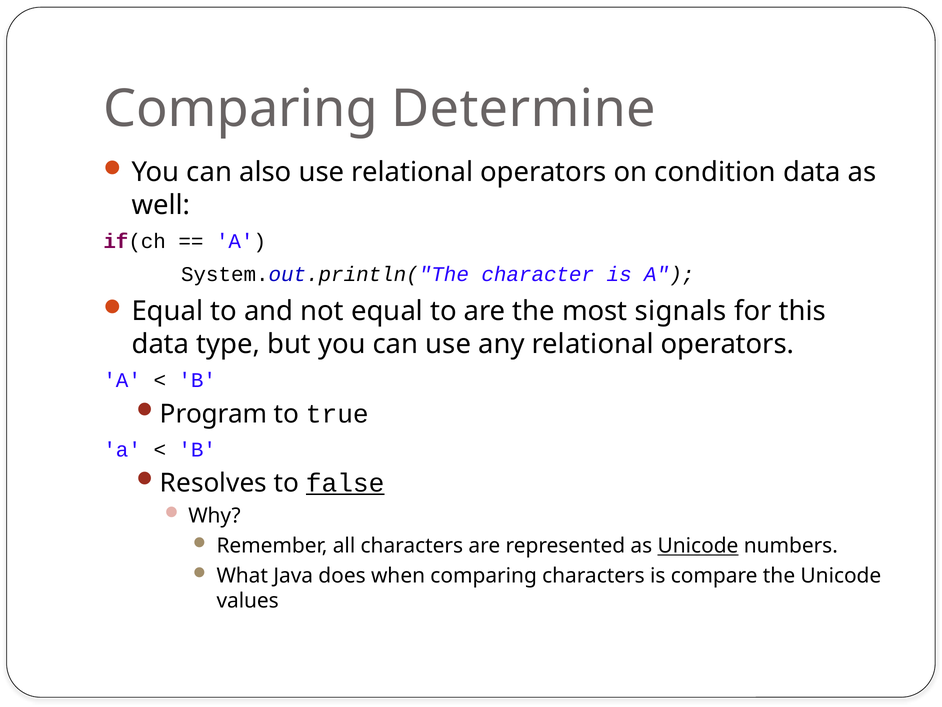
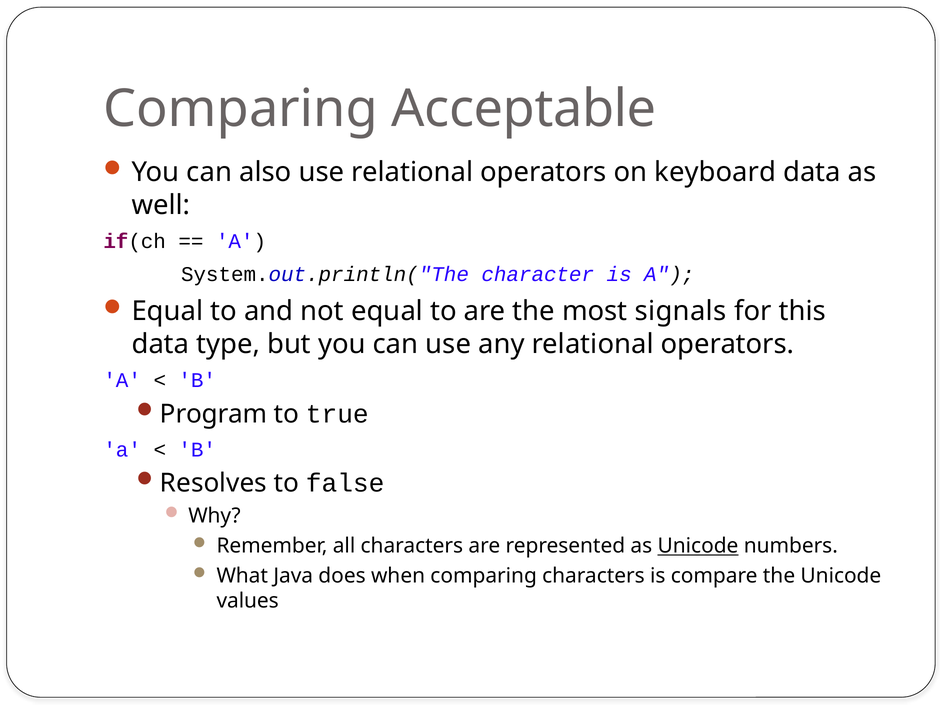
Determine: Determine -> Acceptable (524, 109)
condition: condition -> keyboard (715, 172)
false underline: present -> none (345, 483)
